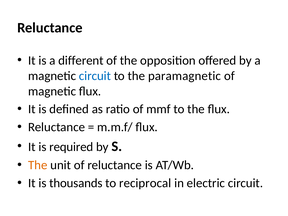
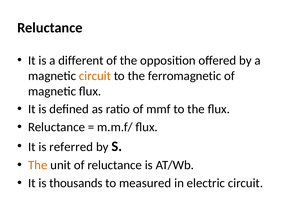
circuit colour: blue -> orange (95, 76)
paramagnetic: paramagnetic -> ferromagnetic (185, 76)
required: required -> referred (71, 147)
reciprocal: reciprocal -> measured (145, 183)
